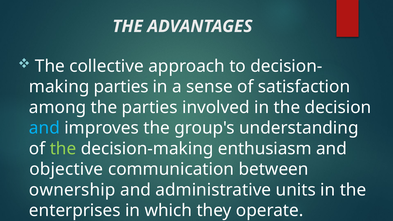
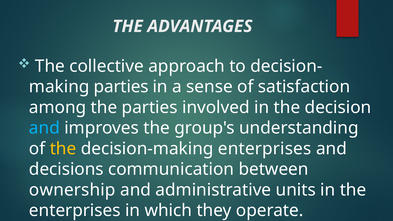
the colour: light green -> yellow (63, 149)
decision-making enthusiasm: enthusiasm -> enterprises (265, 149)
objective: objective -> decisions (66, 169)
